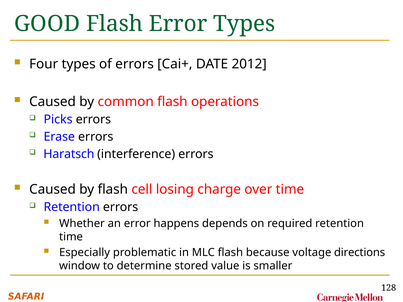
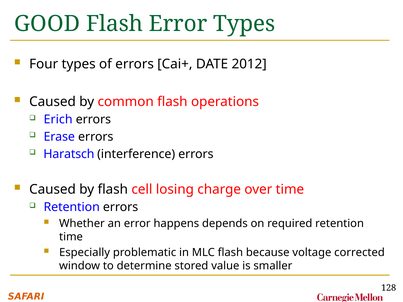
Picks: Picks -> Erich (58, 120)
directions: directions -> corrected (360, 253)
